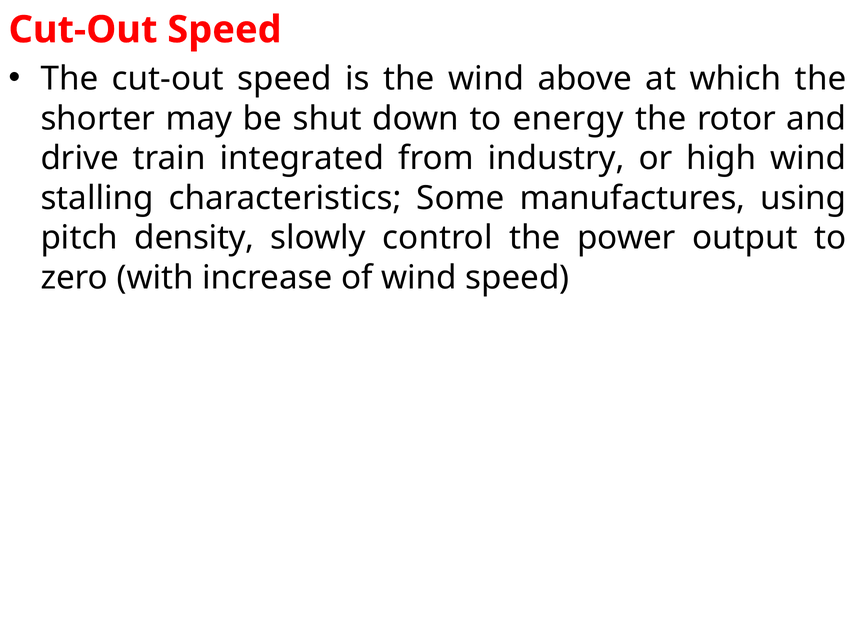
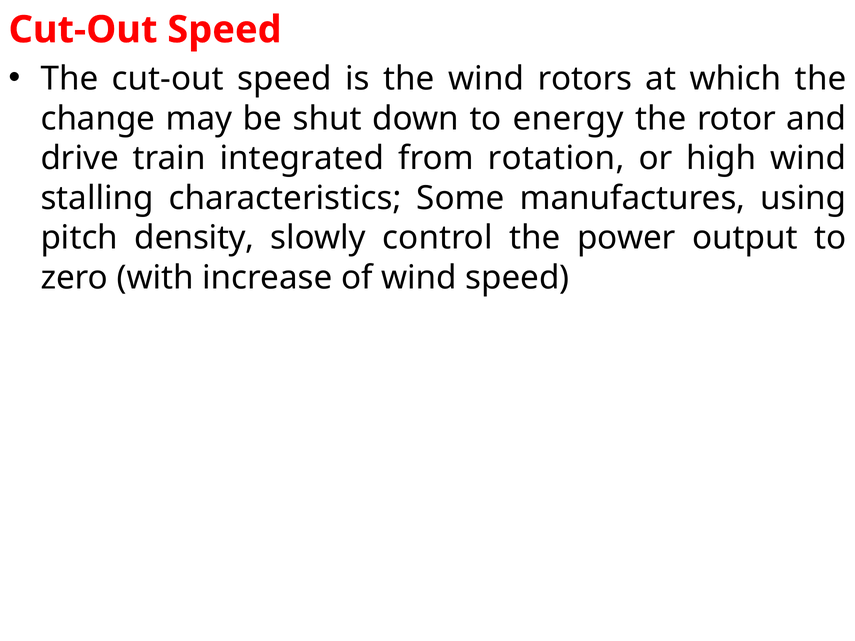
above: above -> rotors (585, 79)
shorter: shorter -> change (98, 119)
industry: industry -> rotation (556, 158)
